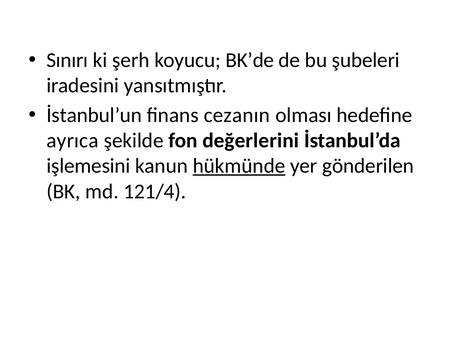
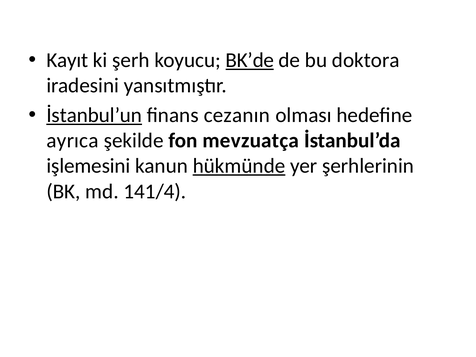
Sınırı: Sınırı -> Kayıt (67, 60)
BK’de underline: none -> present (250, 60)
şubeleri: şubeleri -> doktora (366, 60)
İstanbul’un underline: none -> present (94, 115)
değerlerini: değerlerini -> mevzuatça (251, 141)
gönderilen: gönderilen -> şerhlerinin (368, 166)
121/4: 121/4 -> 141/4 (155, 191)
